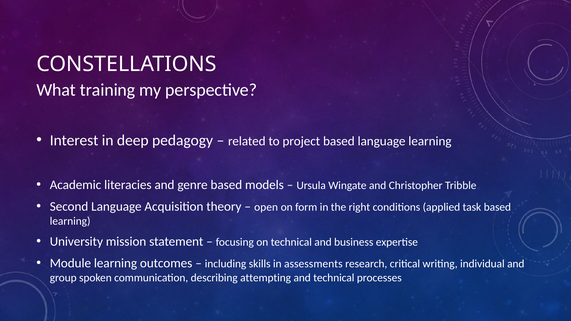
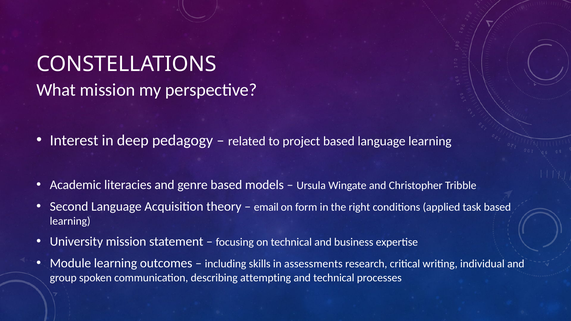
What training: training -> mission (108, 90)
open: open -> email (266, 207)
